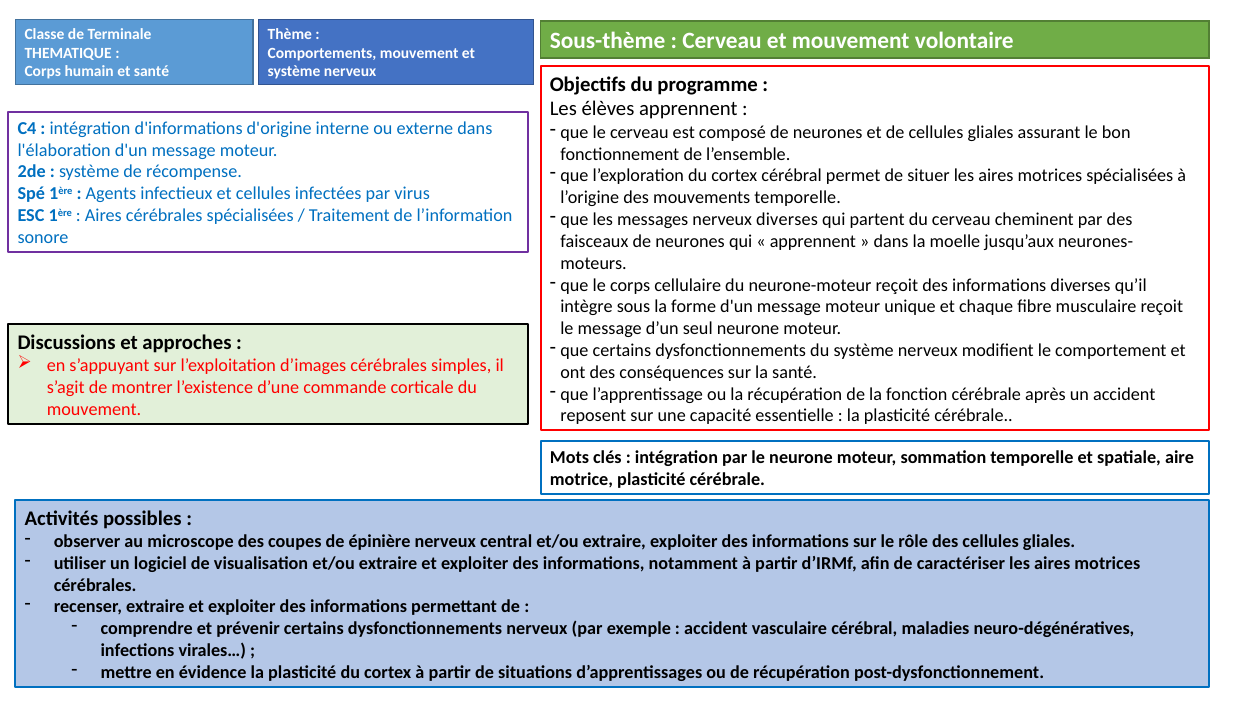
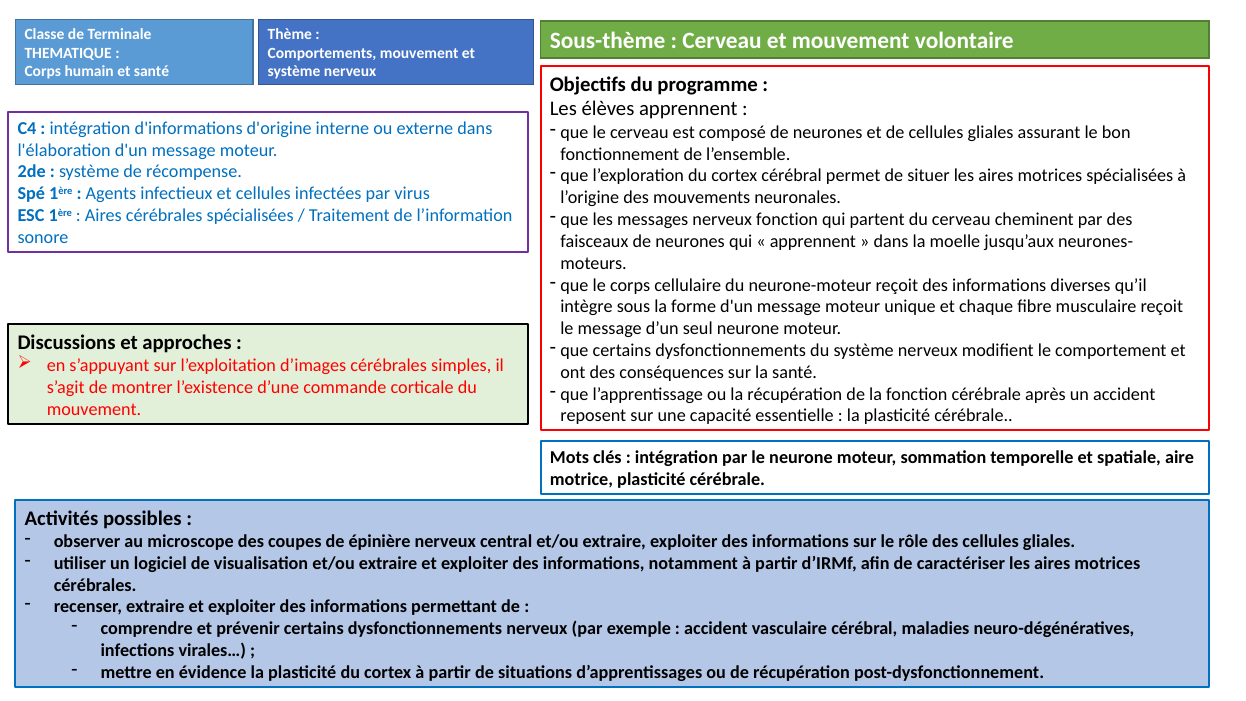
mouvements temporelle: temporelle -> neuronales (798, 198)
nerveux diverses: diverses -> fonction (787, 220)
